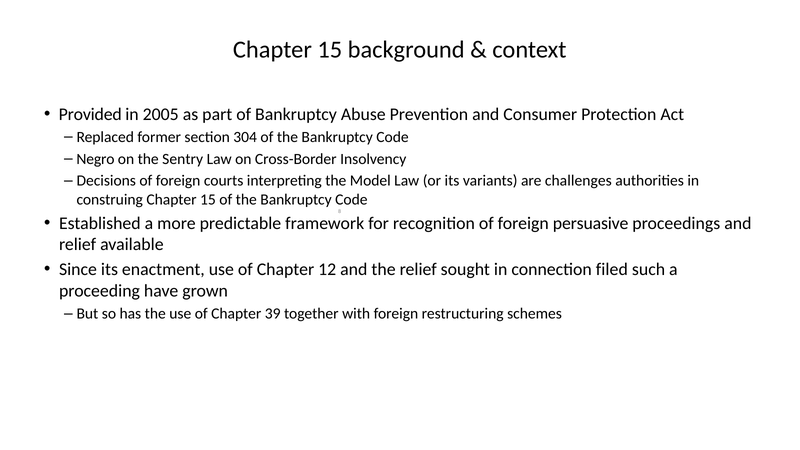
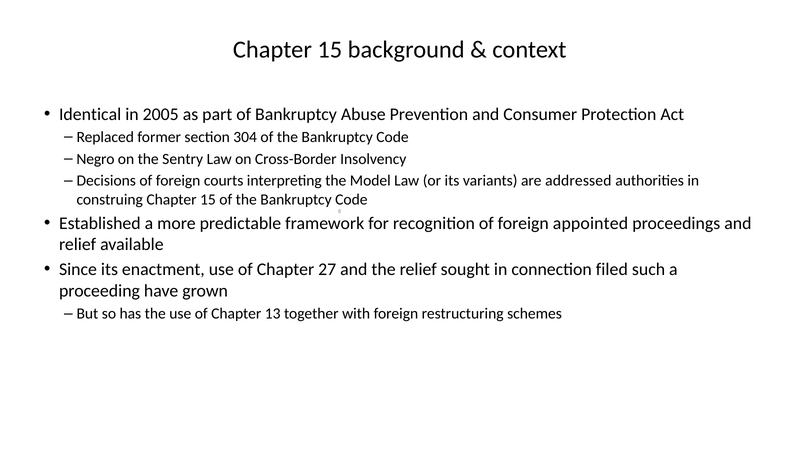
Provided: Provided -> Identical (90, 114)
challenges: challenges -> addressed (578, 181)
persuasive: persuasive -> appointed (590, 223)
12: 12 -> 27 (327, 269)
39: 39 -> 13 (273, 314)
